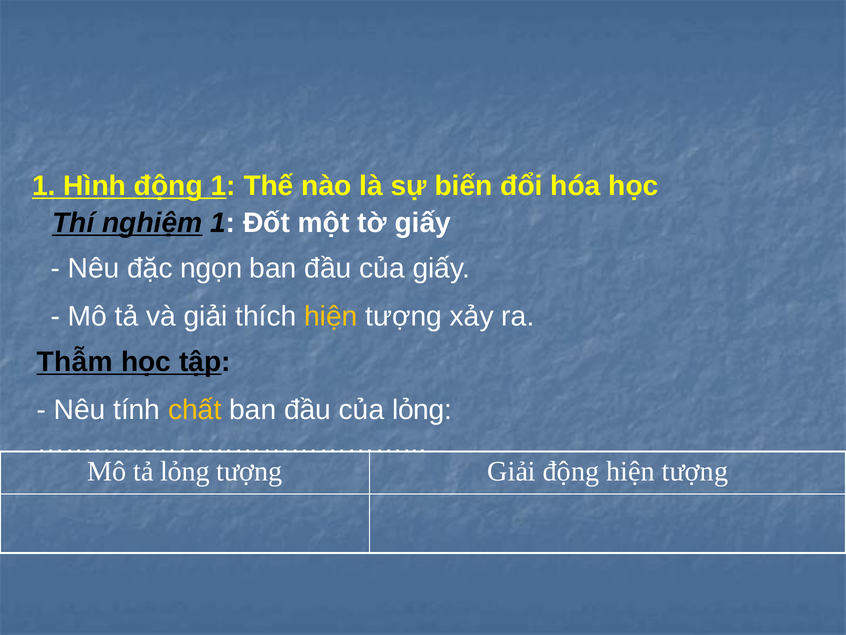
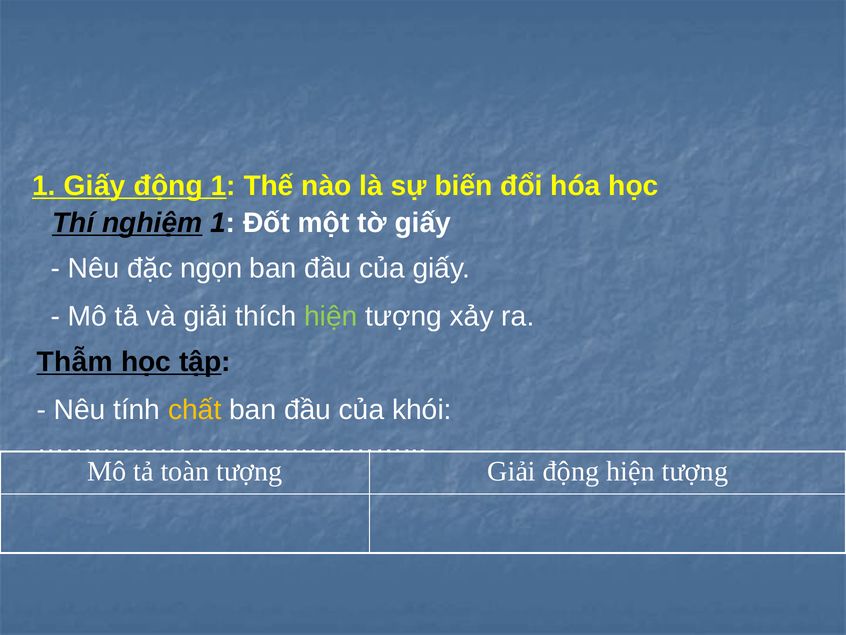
1 Hình: Hình -> Giấy (95, 186)
hiện colour: yellow -> light green (331, 316)
của lỏng: lỏng -> khói (422, 409)
tả lỏng: lỏng -> toàn (185, 471)
